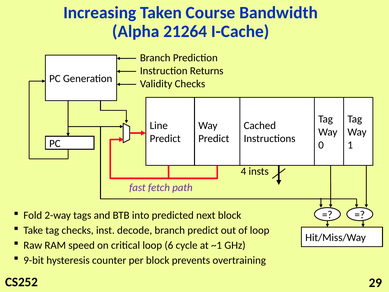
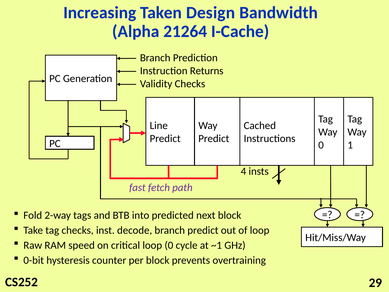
Course: Course -> Design (211, 13)
loop 6: 6 -> 0 (169, 245)
9-bit: 9-bit -> 0-bit (34, 260)
